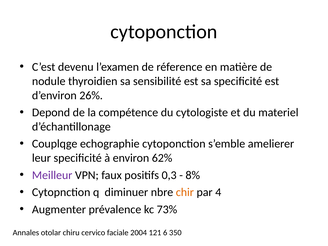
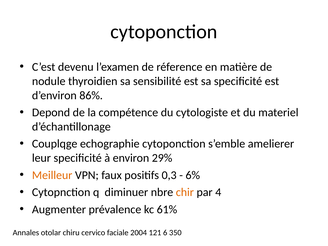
26%: 26% -> 86% (91, 95)
62%: 62% -> 29% (162, 158)
Meilleur colour: purple -> orange (52, 175)
8%: 8% -> 6% (193, 175)
73%: 73% -> 61% (167, 209)
